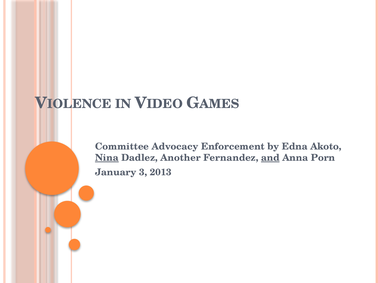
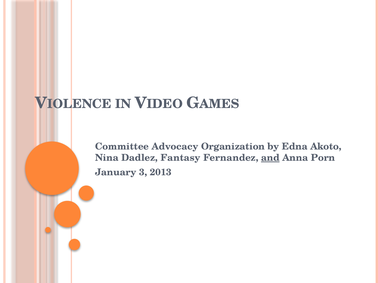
Enforcement: Enforcement -> Organization (233, 147)
Nina underline: present -> none (107, 158)
Another: Another -> Fantasy (180, 158)
